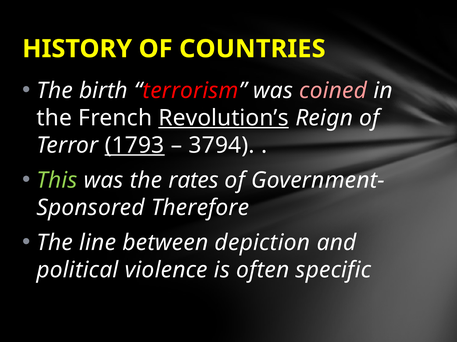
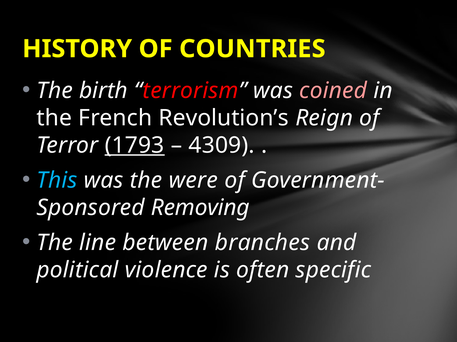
Revolution’s underline: present -> none (224, 118)
3794: 3794 -> 4309 (222, 146)
This colour: light green -> light blue (57, 181)
rates: rates -> were (193, 181)
Therefore: Therefore -> Removing (200, 208)
depiction: depiction -> branches (262, 243)
